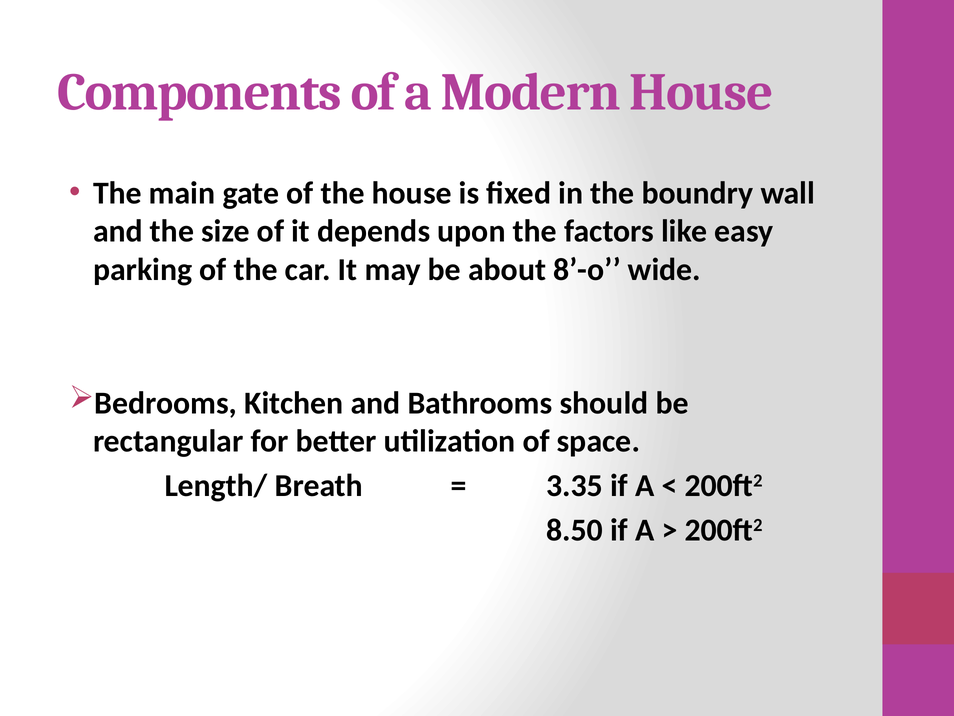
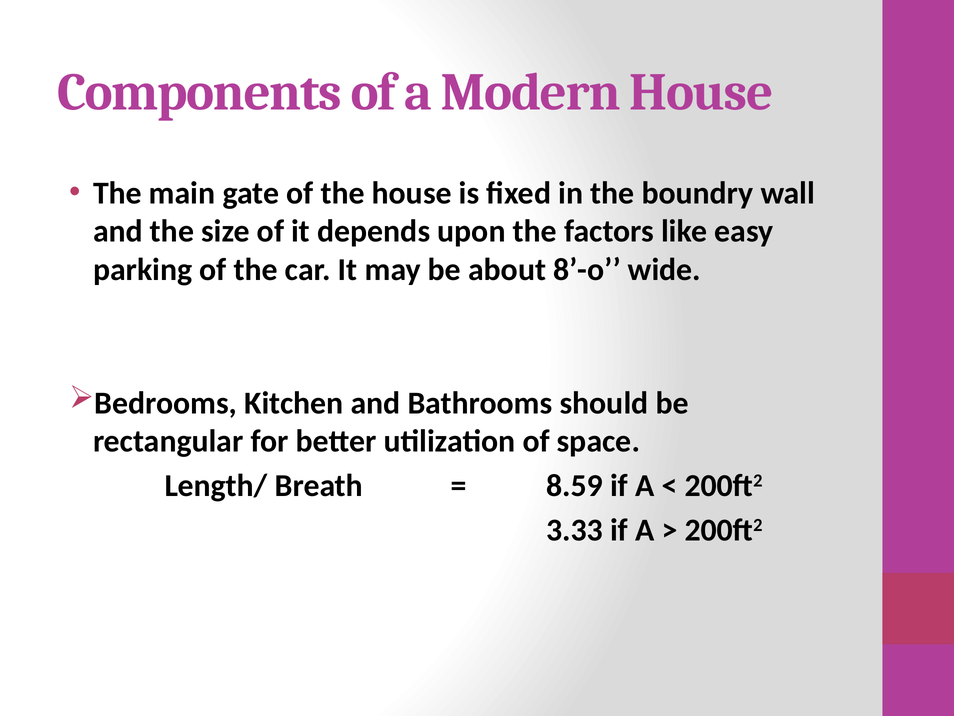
3.35: 3.35 -> 8.59 (575, 486)
8.50: 8.50 -> 3.33 (575, 530)
